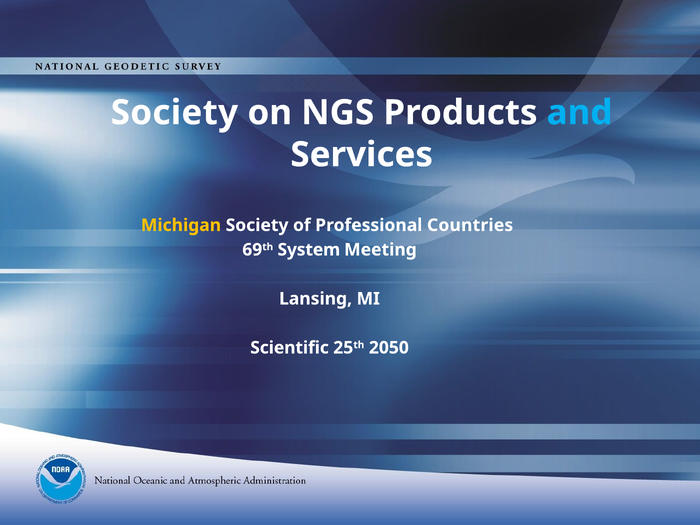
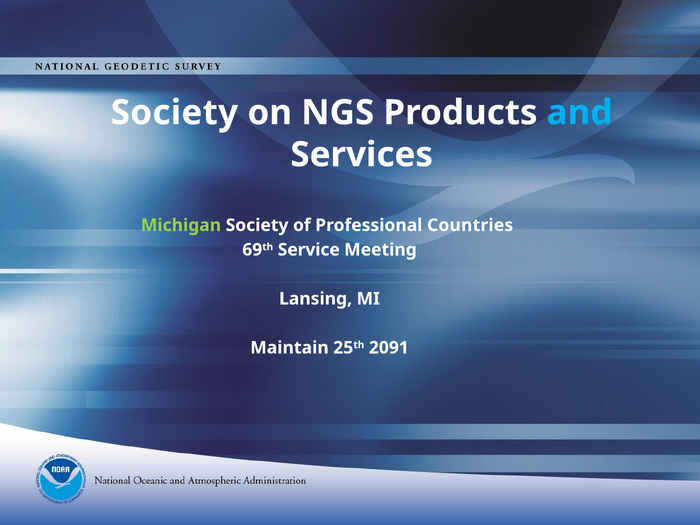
Michigan colour: yellow -> light green (181, 225)
System: System -> Service (309, 250)
Scientific: Scientific -> Maintain (289, 348)
2050: 2050 -> 2091 (389, 348)
